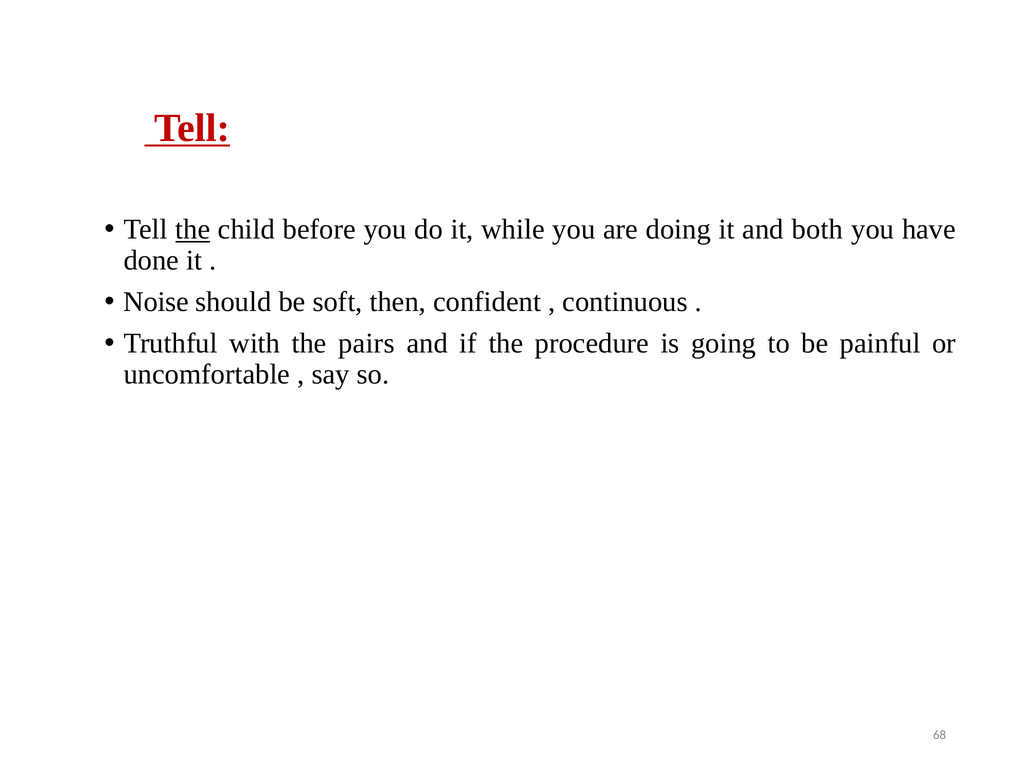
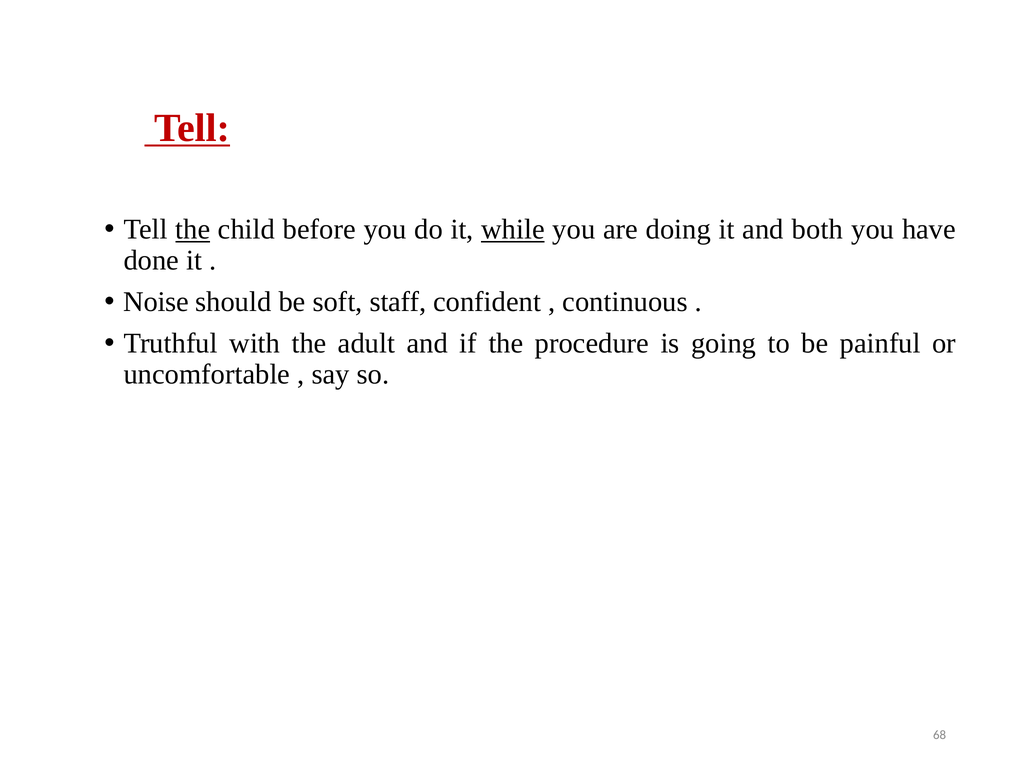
while underline: none -> present (513, 230)
then: then -> staff (398, 302)
pairs: pairs -> adult (367, 343)
